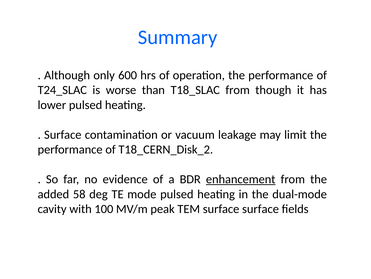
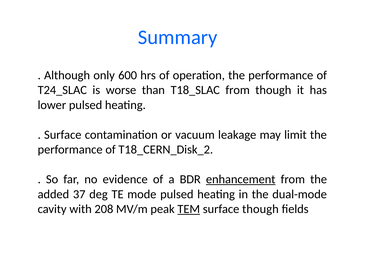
58: 58 -> 37 (79, 194)
100: 100 -> 208 (104, 209)
TEM underline: none -> present (189, 209)
surface surface: surface -> though (260, 209)
